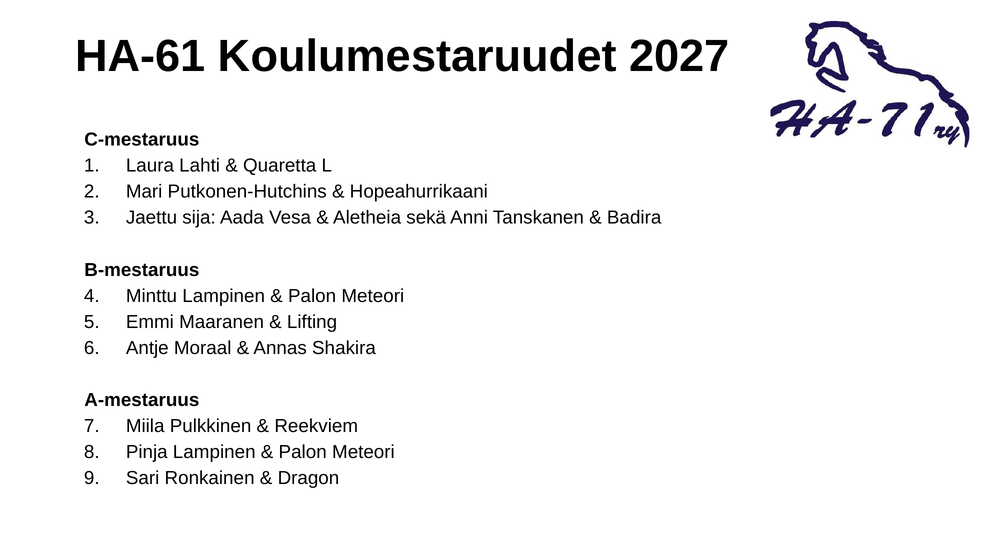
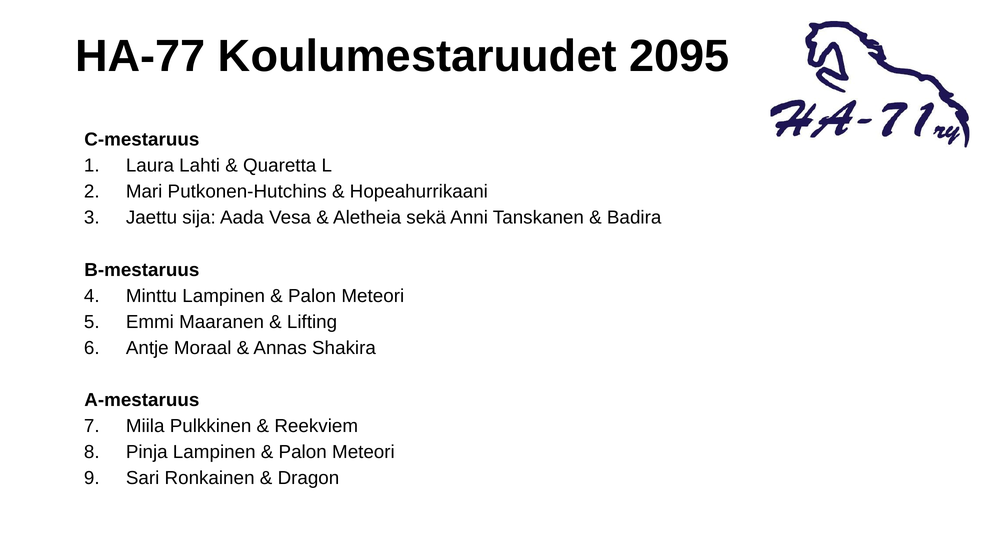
HA-61: HA-61 -> HA-77 (140, 56)
2027: 2027 -> 2095 (679, 56)
